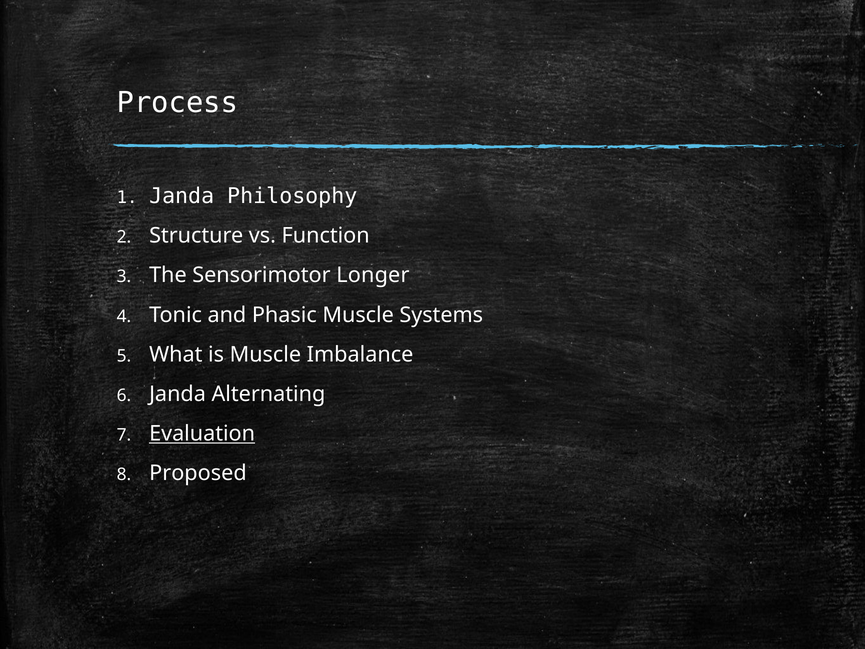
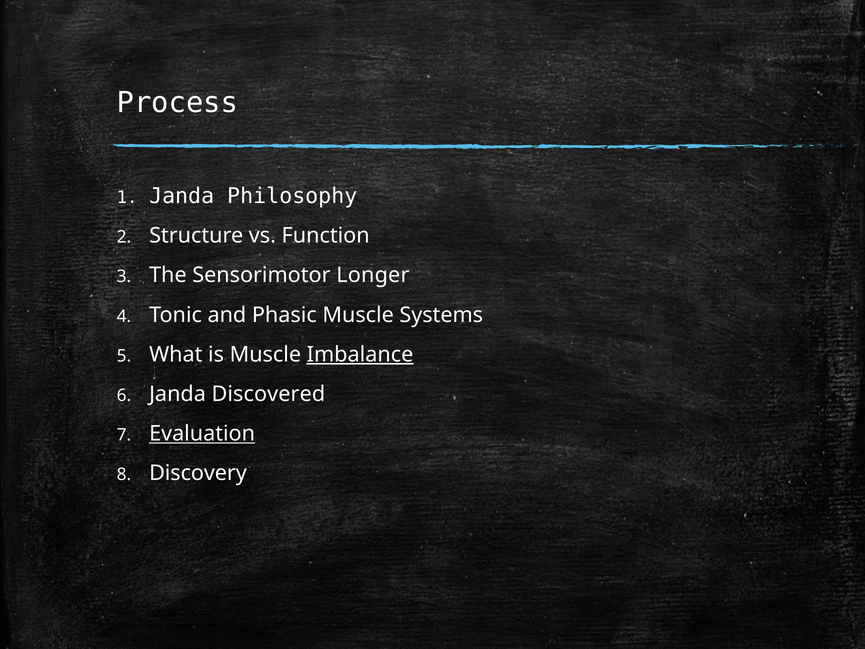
Imbalance underline: none -> present (360, 354)
Alternating: Alternating -> Discovered (268, 394)
Proposed: Proposed -> Discovery (198, 473)
